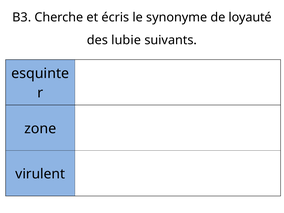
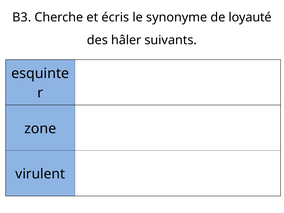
lubie: lubie -> hâler (126, 40)
